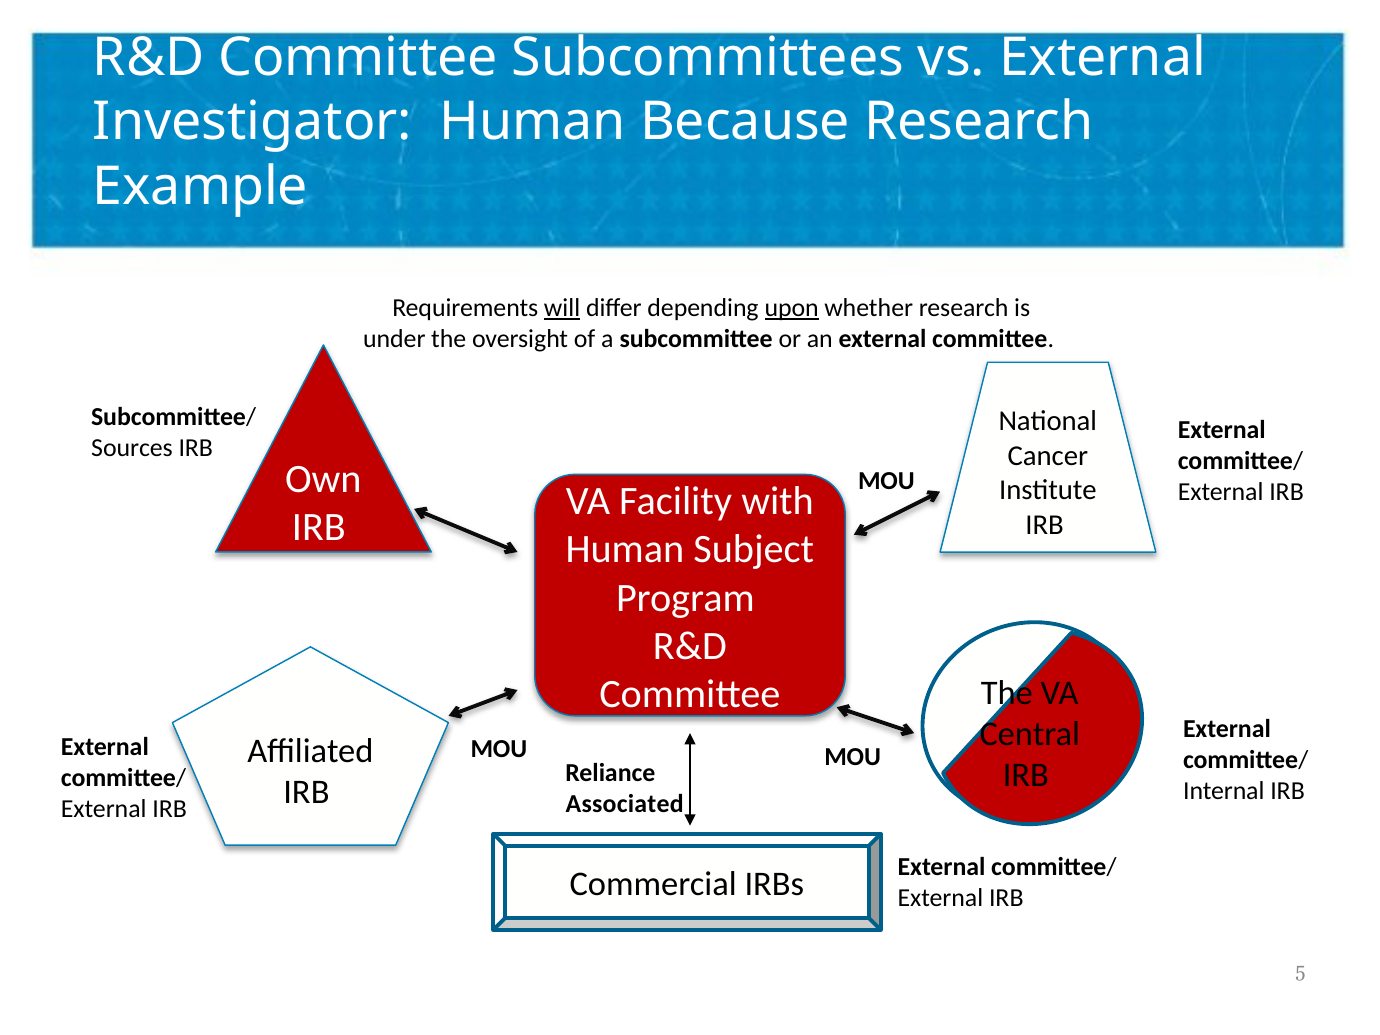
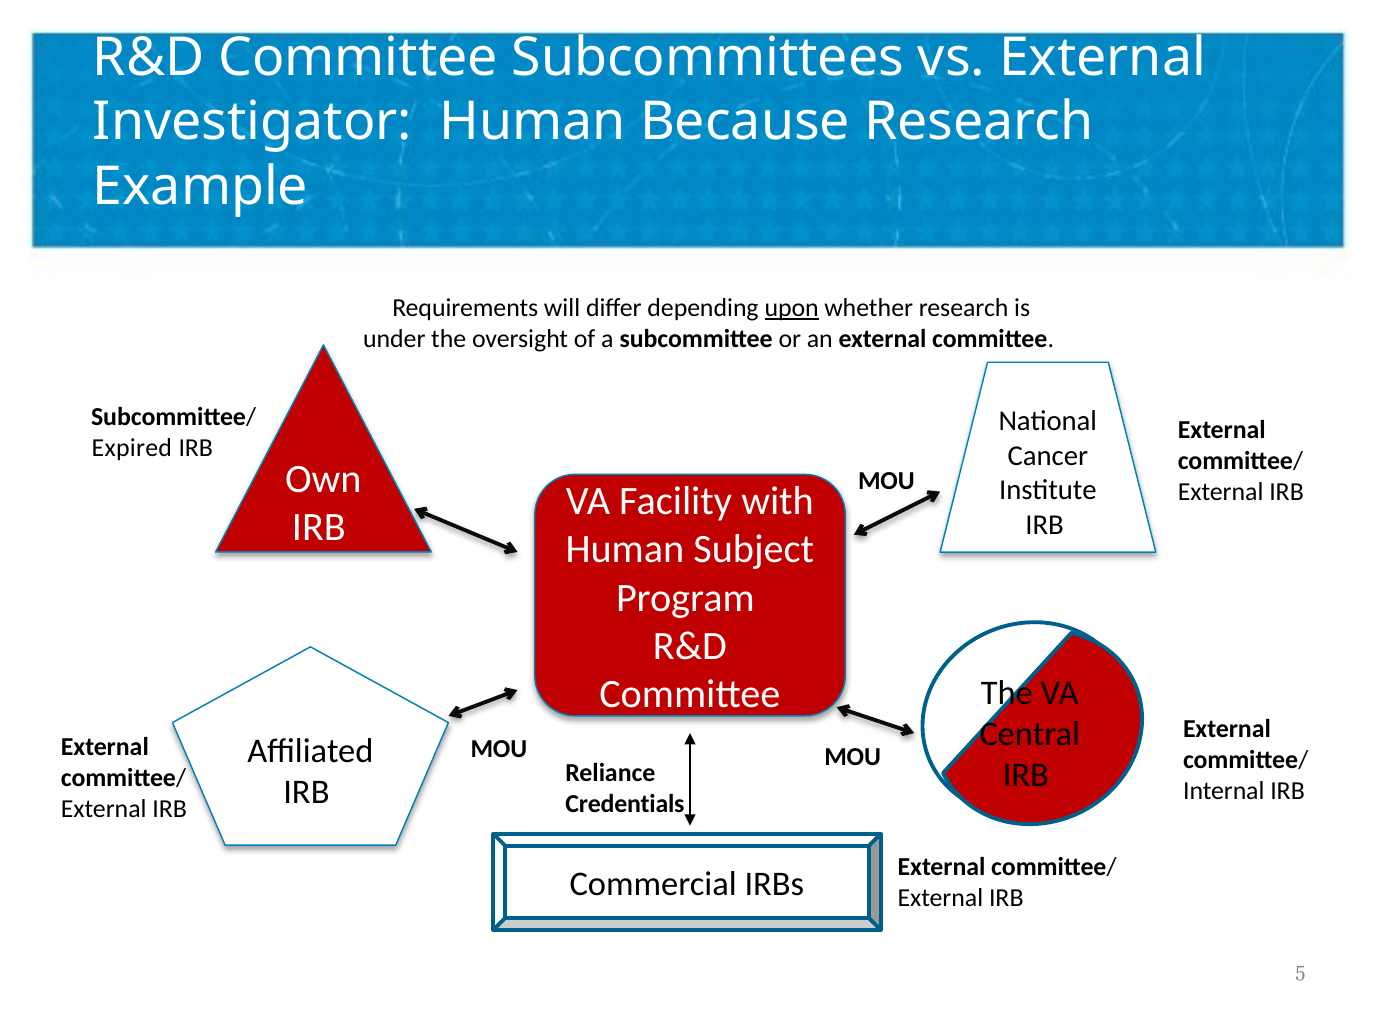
will underline: present -> none (562, 308)
Sources: Sources -> Expired (132, 448)
Associated: Associated -> Credentials (625, 804)
